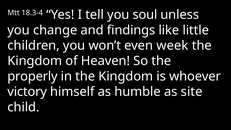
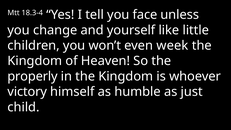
soul: soul -> face (145, 15)
findings: findings -> yourself (131, 30)
site: site -> just (192, 92)
